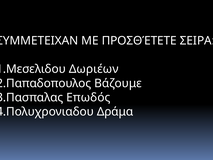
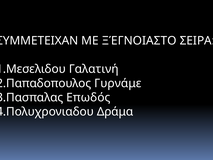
ΠΡΟΣΘΈΤΕΤΕ: ΠΡΟΣΘΈΤΕΤΕ -> ΞΈΓΝΟΙΑΣΤΟ (139, 41)
Δωριέων: Δωριέων -> Γαλατινή (94, 69)
Βάζουμε: Βάζουμε -> Γυρνάμε (118, 83)
